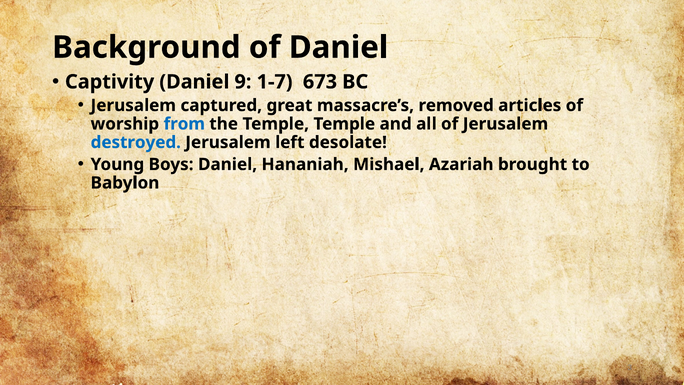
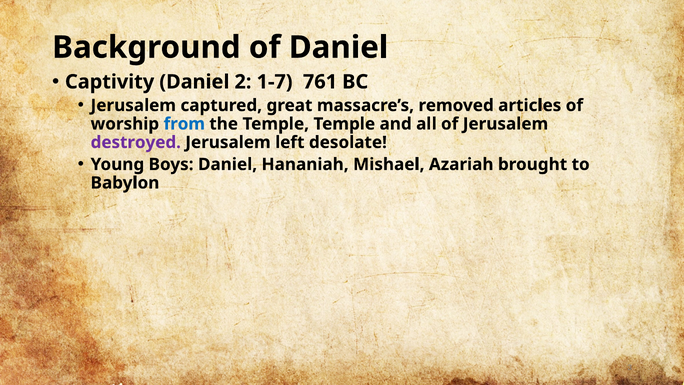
9: 9 -> 2 (243, 82)
673: 673 -> 761 (320, 82)
destroyed colour: blue -> purple (136, 142)
